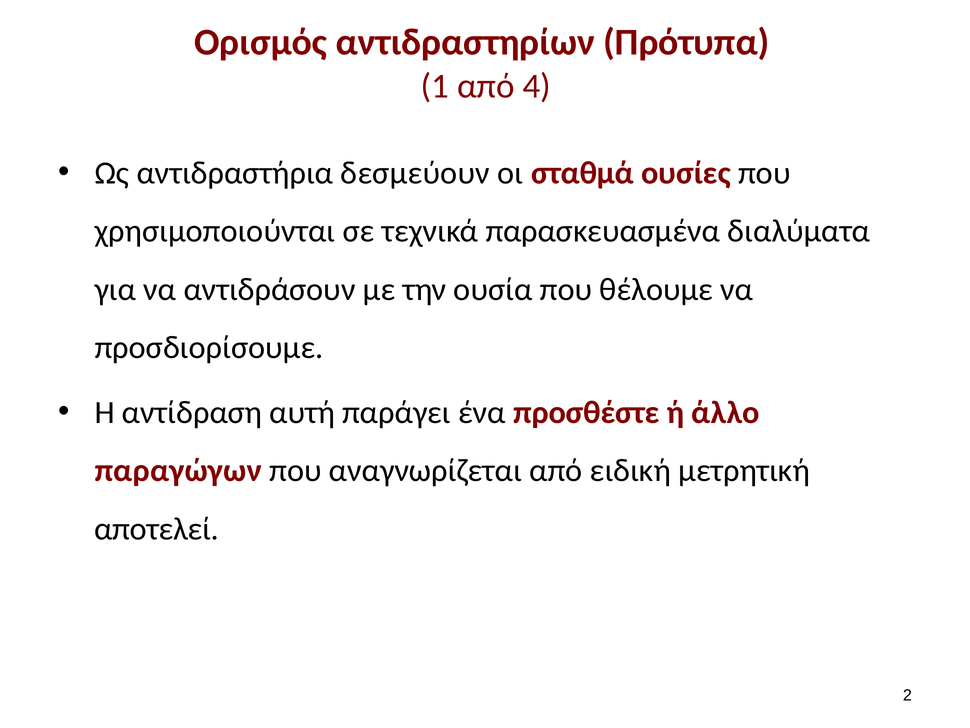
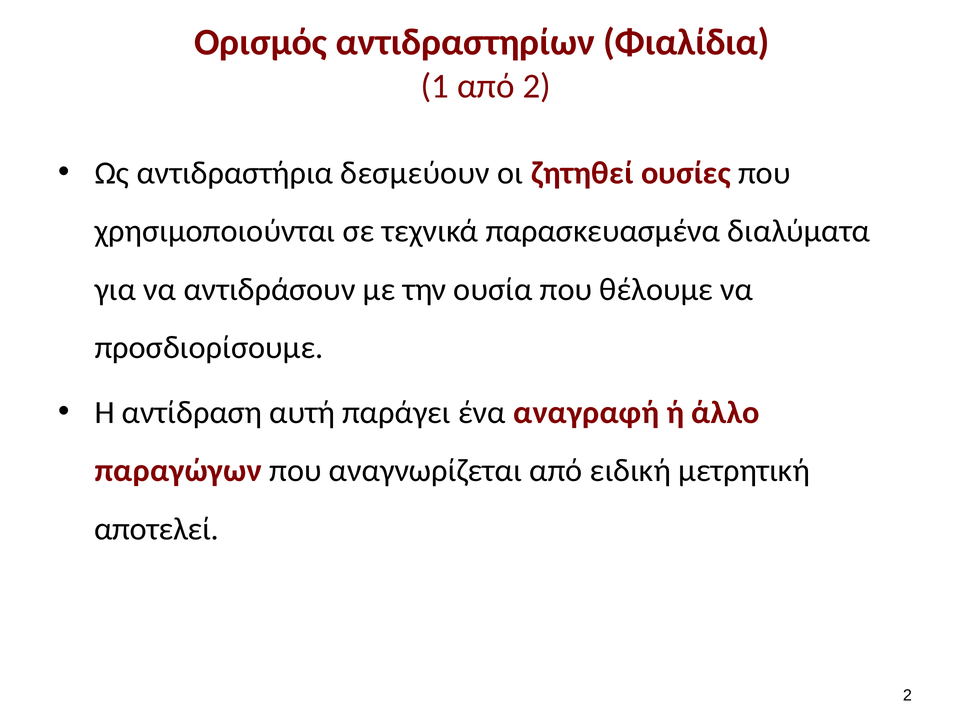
Πρότυπα: Πρότυπα -> Φιαλίδια (686, 42)
από 4: 4 -> 2 (537, 86)
σταθμά: σταθμά -> ζητηθεί (582, 173)
προσθέστε: προσθέστε -> αναγραφή (586, 412)
